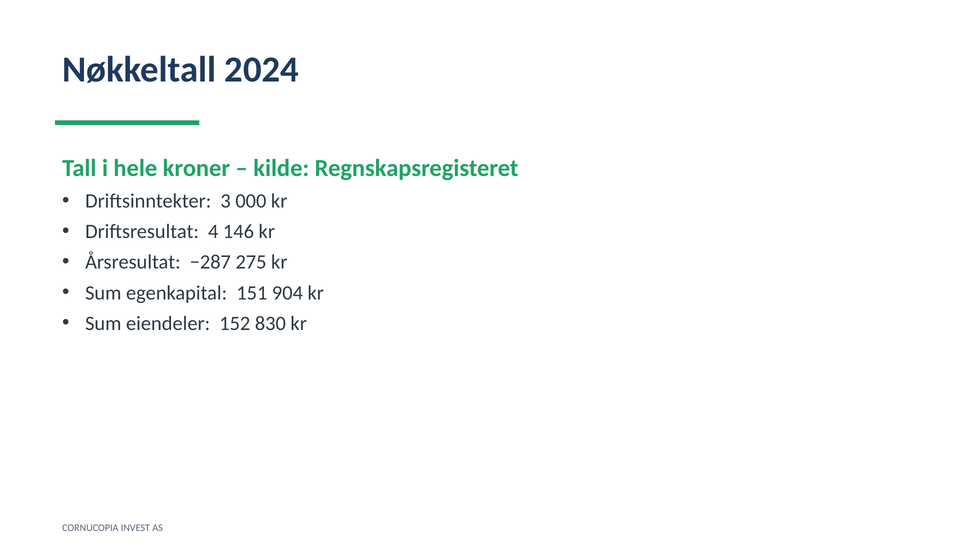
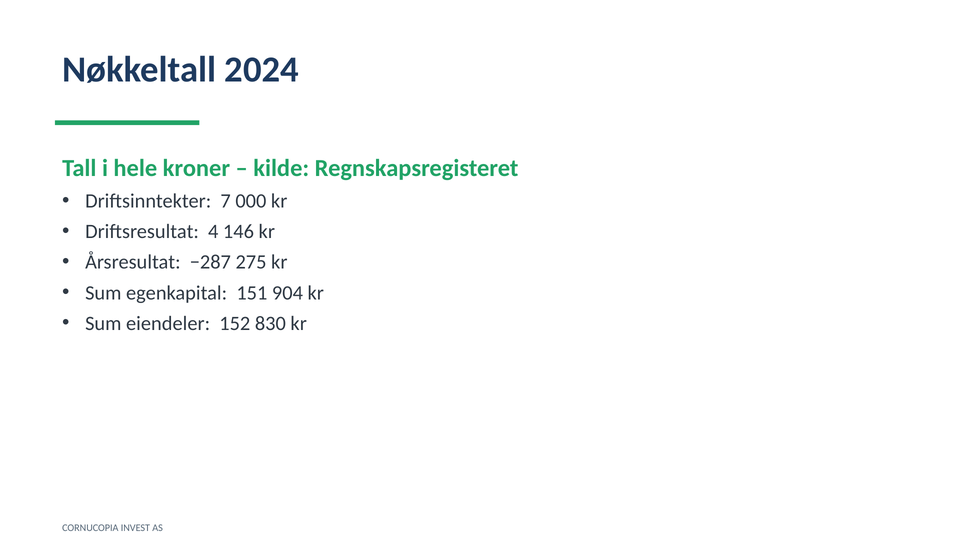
3: 3 -> 7 (226, 201)
